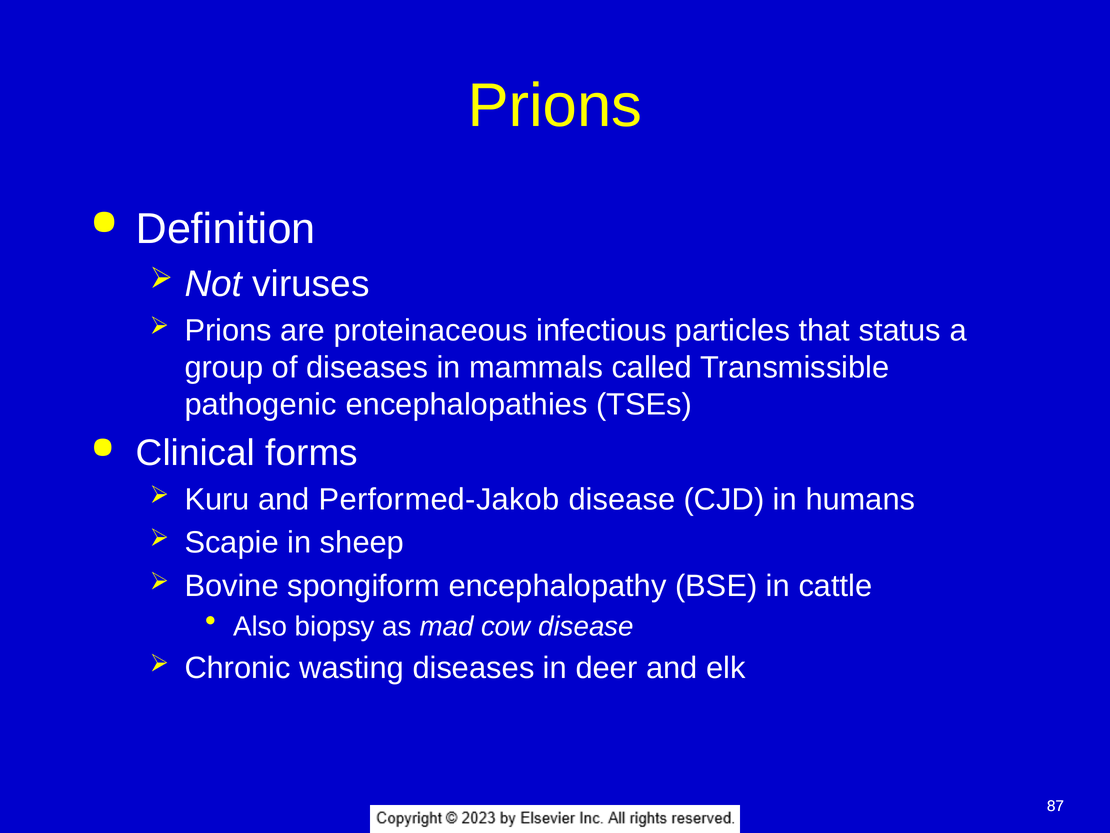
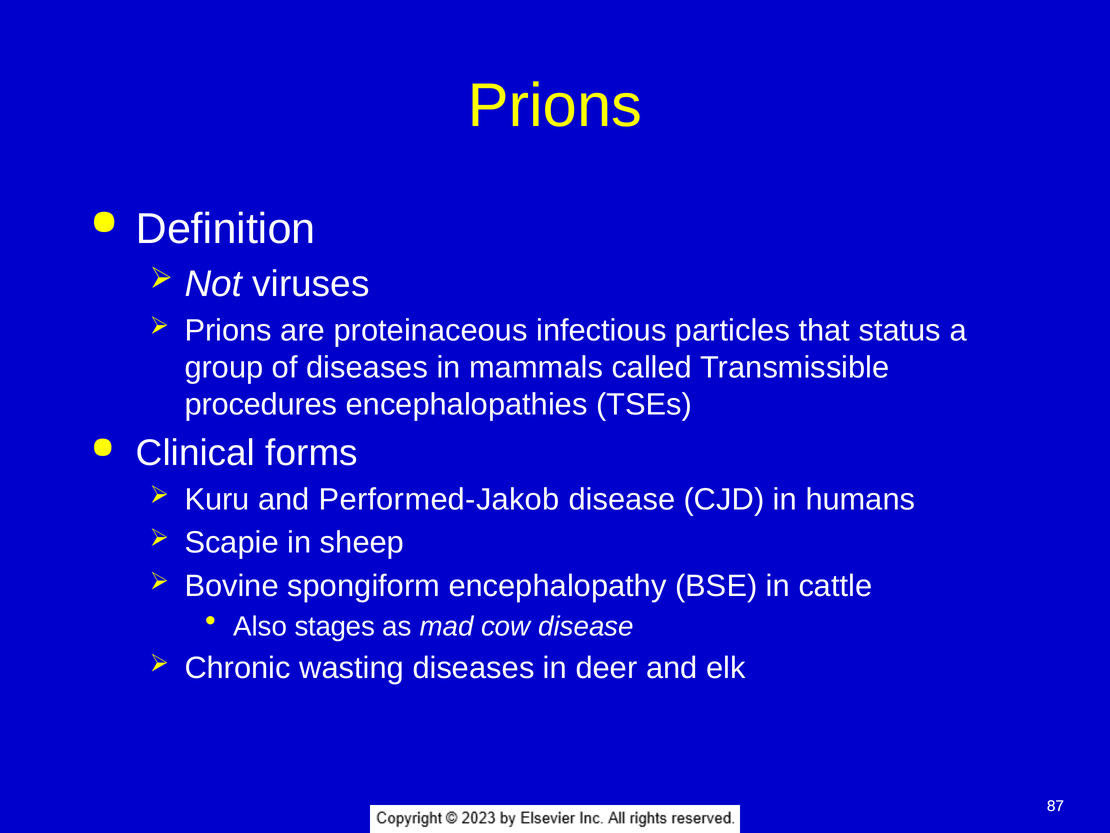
pathogenic: pathogenic -> procedures (261, 404)
biopsy: biopsy -> stages (335, 626)
